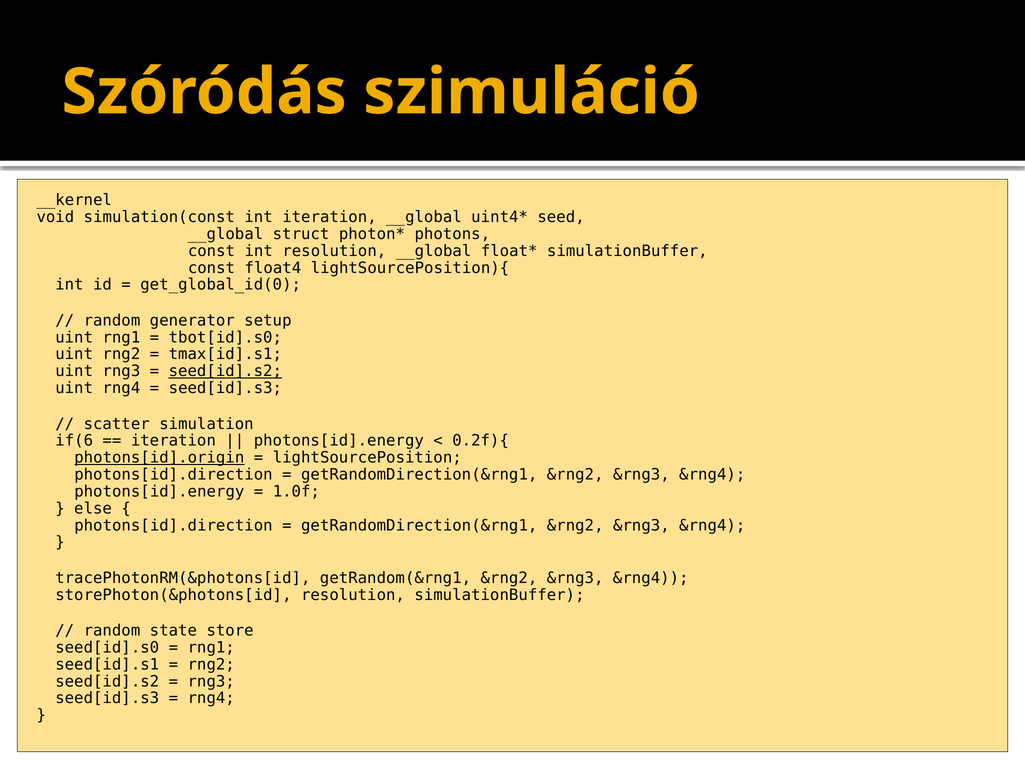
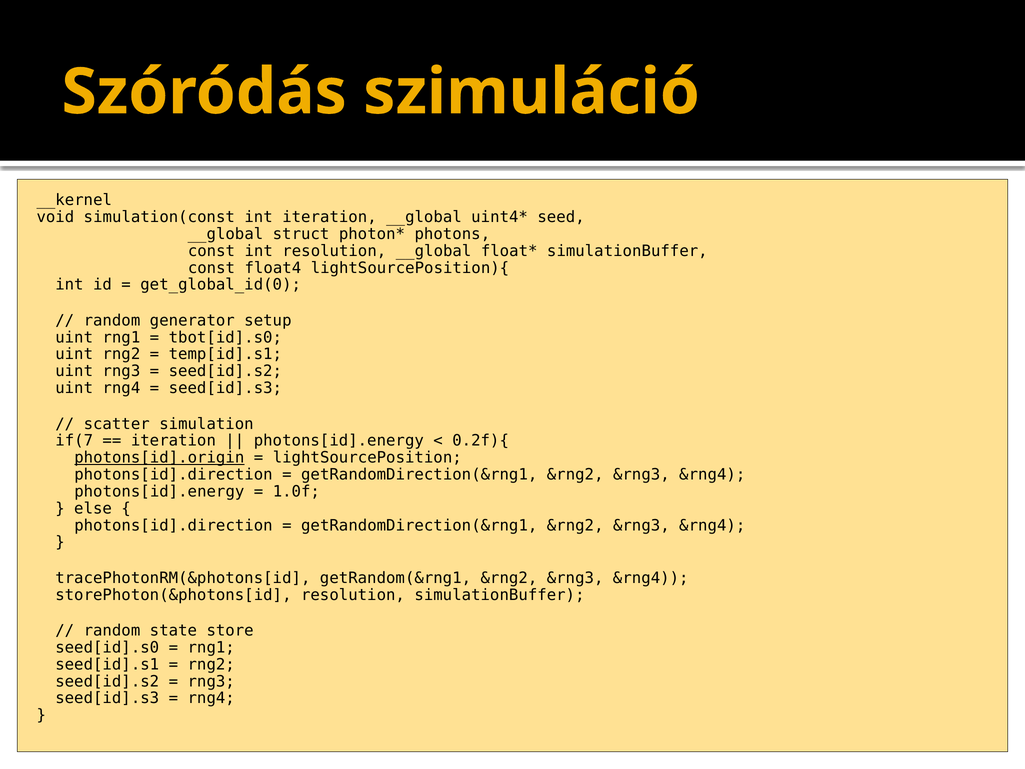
tmax[id].s1: tmax[id].s1 -> temp[id].s1 (225, 354)
seed[id].s2 underline: present -> none (225, 371)
if(6: if(6 -> if(7 (74, 441)
